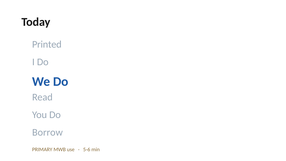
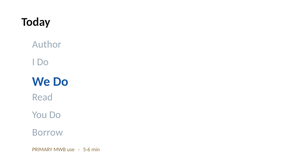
Printed: Printed -> Author (47, 44)
